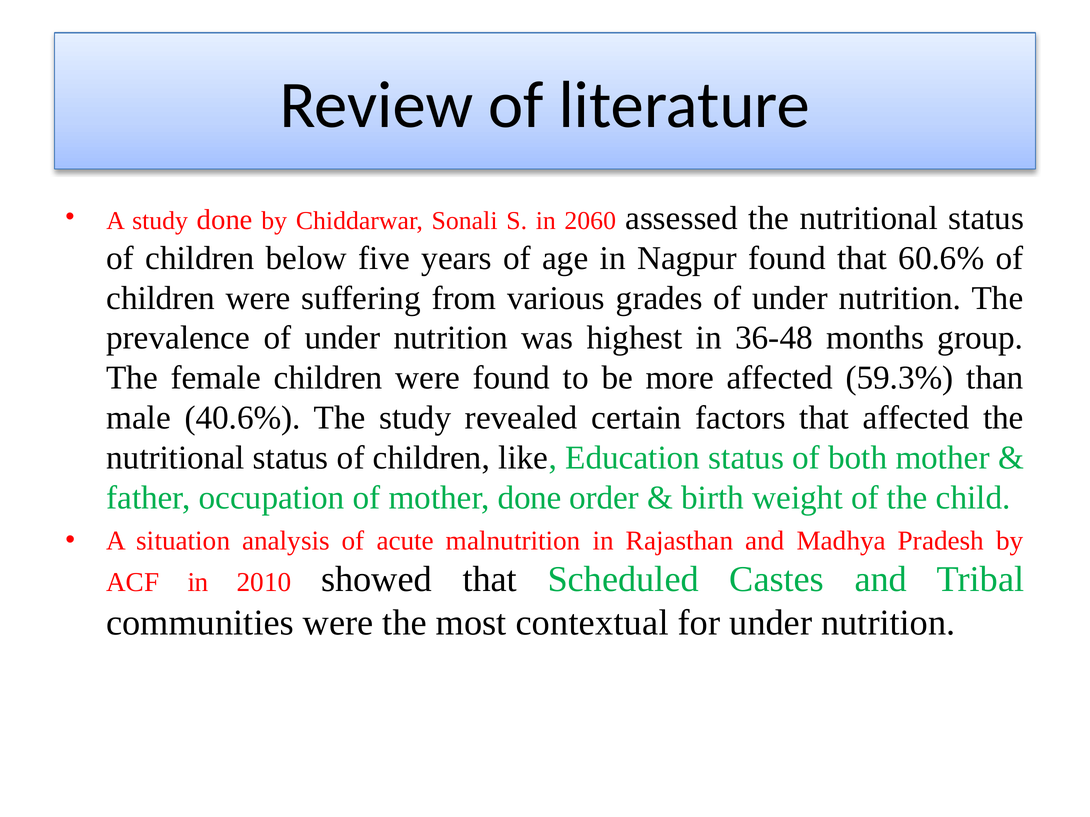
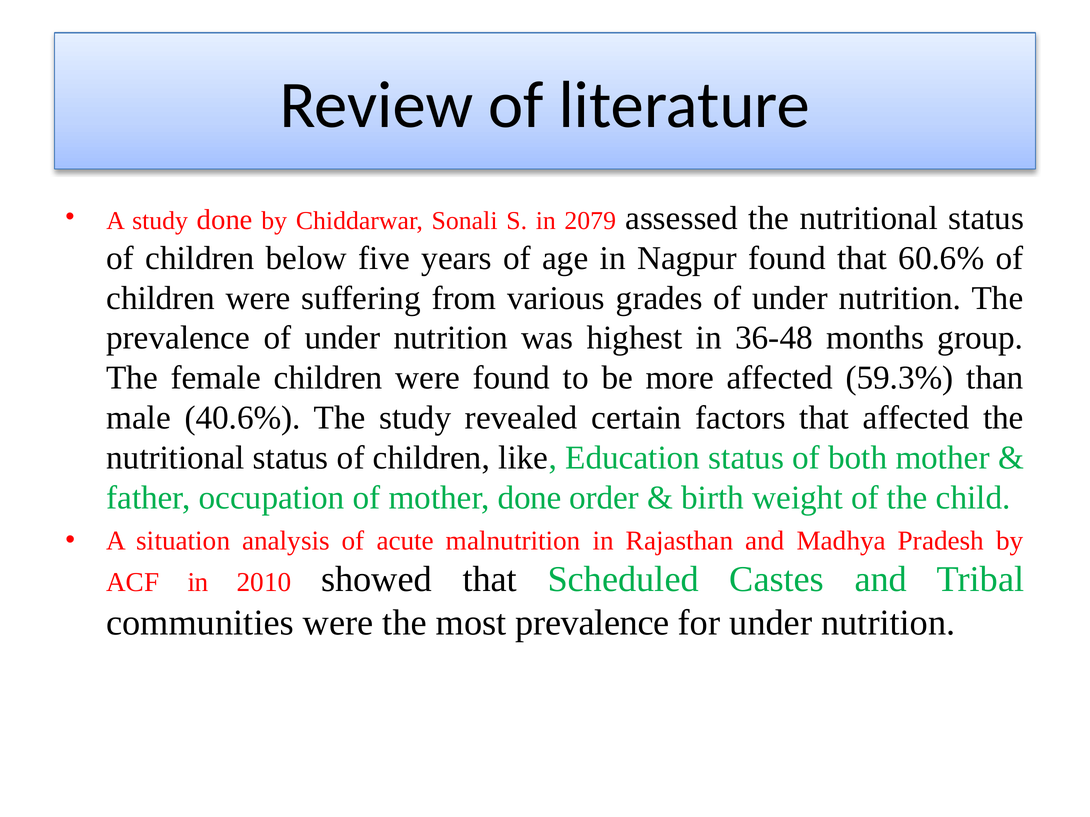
2060: 2060 -> 2079 (590, 221)
most contextual: contextual -> prevalence (592, 623)
